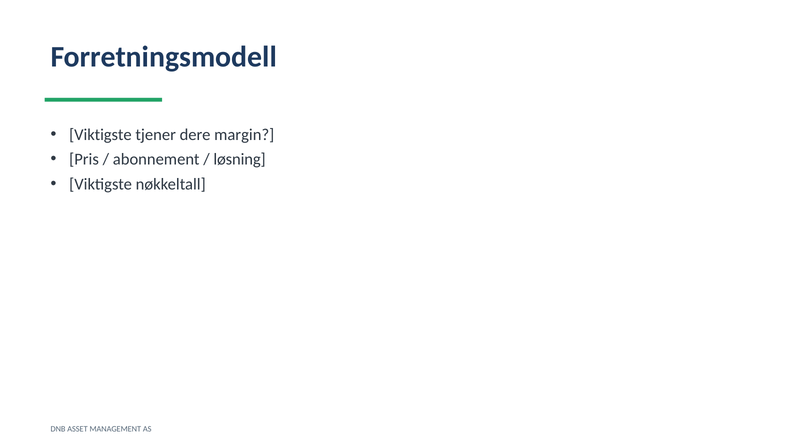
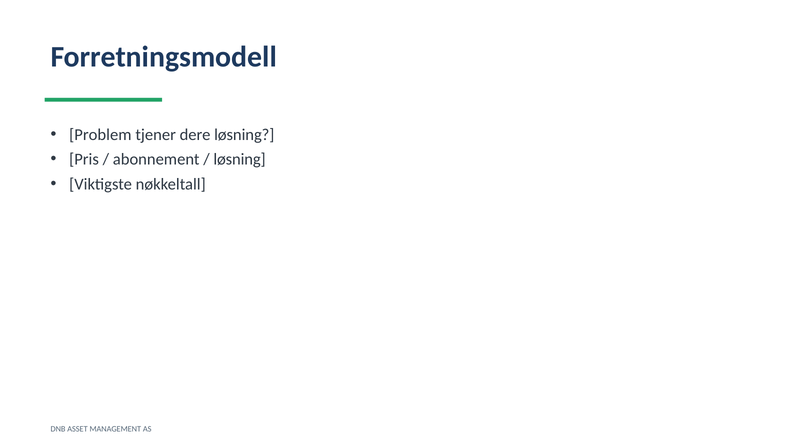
Viktigste: Viktigste -> Problem (100, 135)
dere margin: margin -> løsning (244, 135)
